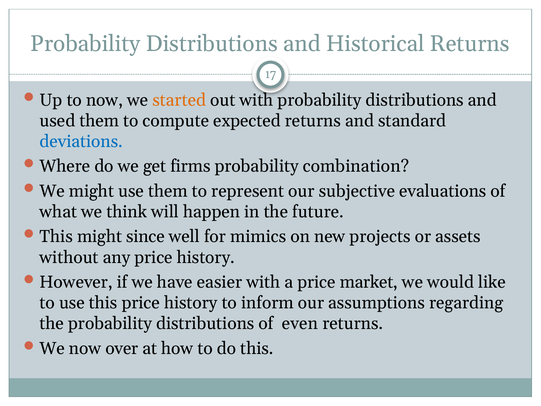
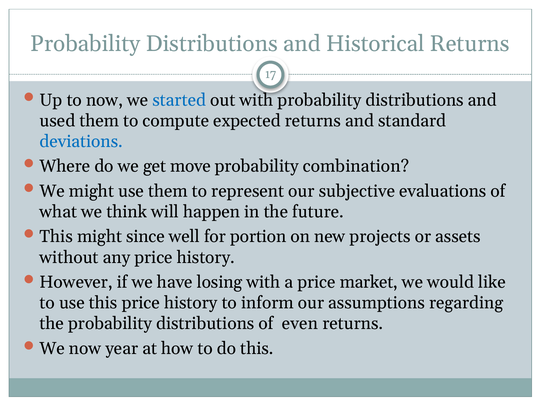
started colour: orange -> blue (179, 100)
firms: firms -> move (191, 166)
mimics: mimics -> portion (258, 236)
easier: easier -> losing (220, 282)
over: over -> year (122, 348)
